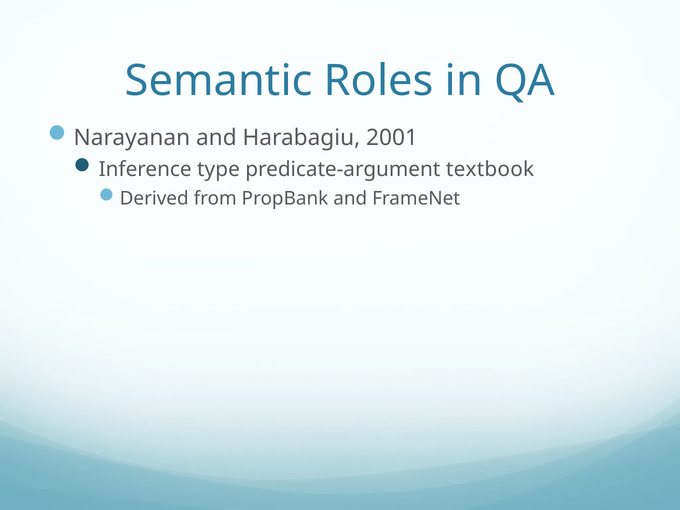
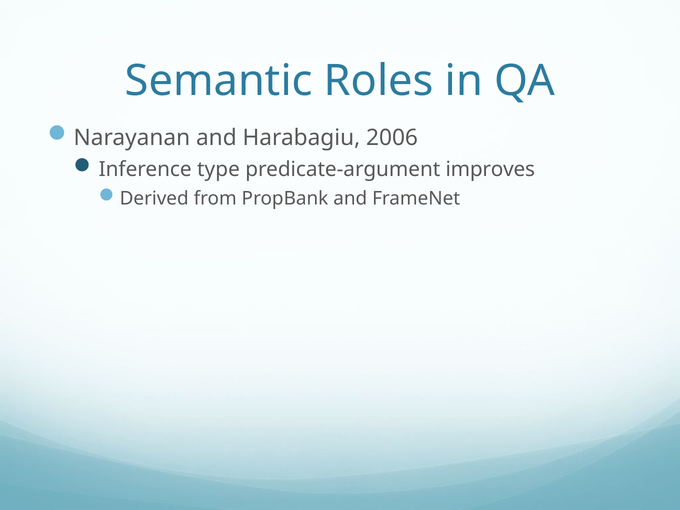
2001: 2001 -> 2006 (392, 138)
textbook: textbook -> improves (490, 169)
